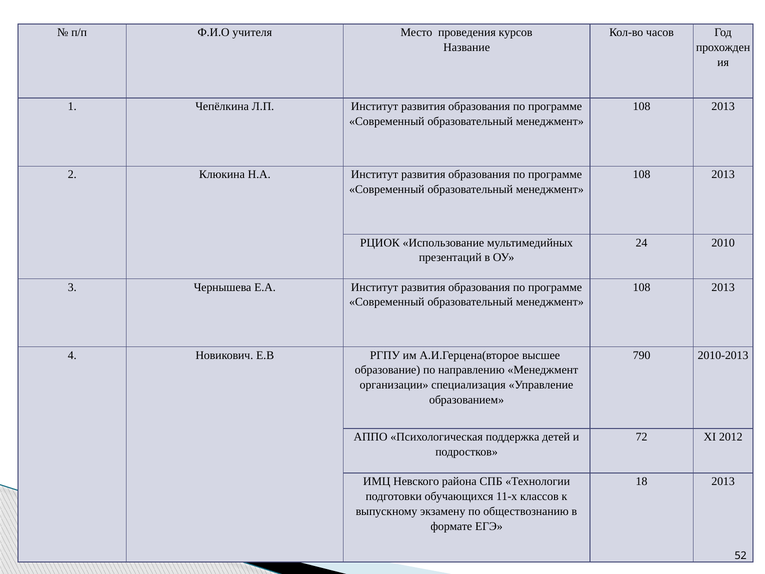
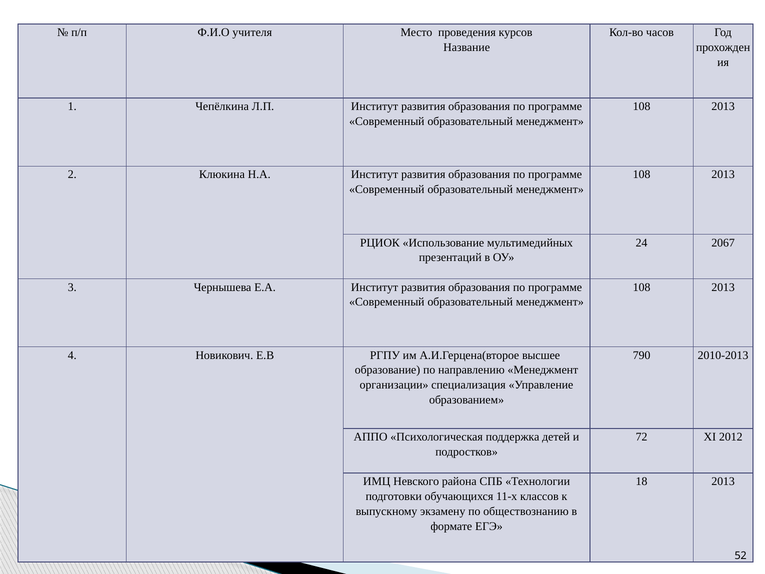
2010: 2010 -> 2067 (723, 243)
